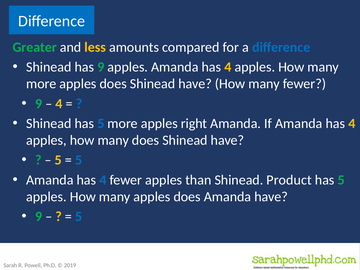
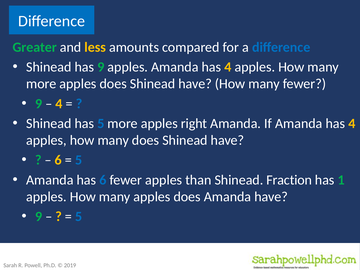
5: 5 -> 6 (58, 160)
4: 4 -> 6 (103, 180)
Product: Product -> Fraction (289, 180)
5: 5 -> 1 (341, 180)
